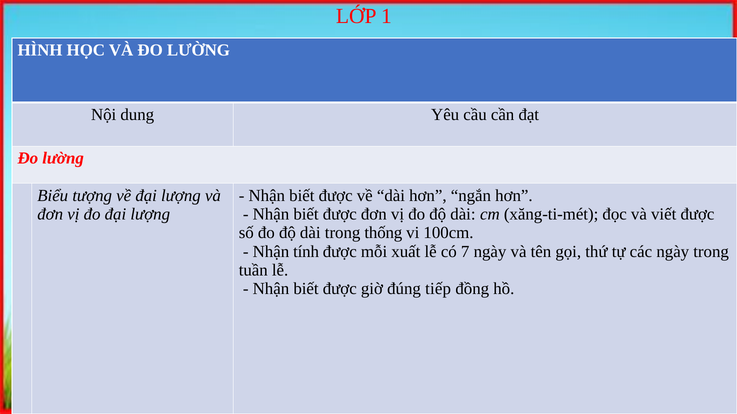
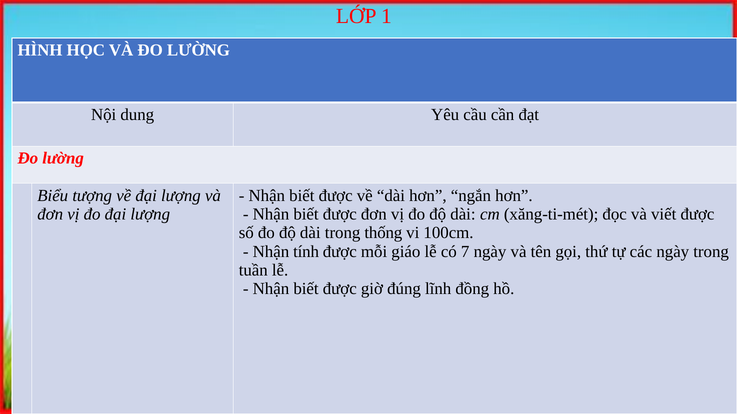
xuất: xuất -> giáo (406, 252)
tiếp: tiếp -> lĩnh (438, 289)
